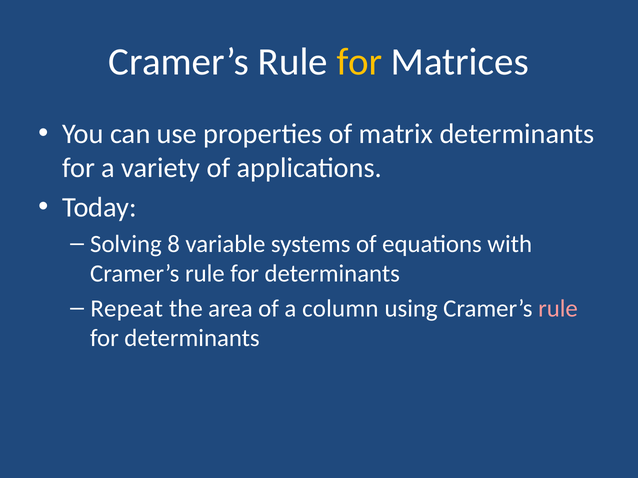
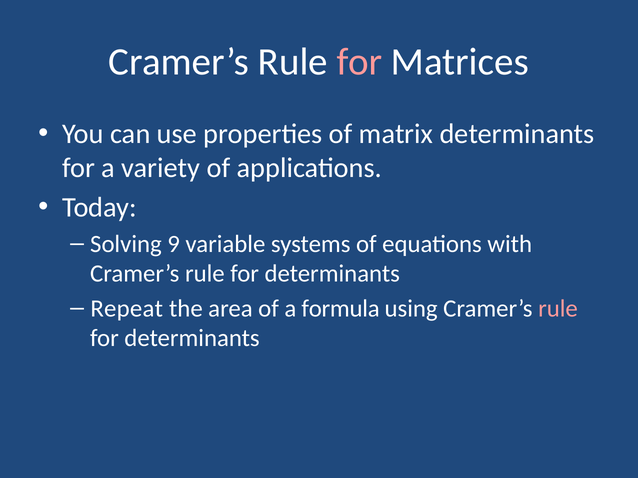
for colour: yellow -> pink (359, 62)
8: 8 -> 9 (174, 244)
column: column -> formula (341, 309)
